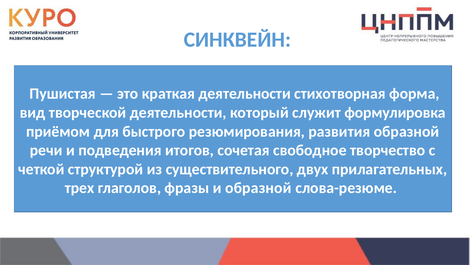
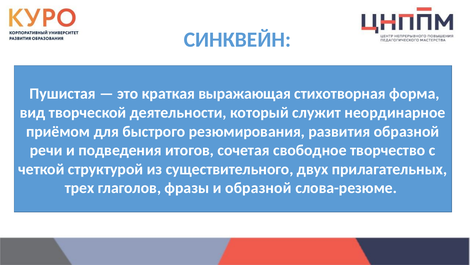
краткая деятельности: деятельности -> выражающая (245, 93)
формулировка: формулировка -> неординарное (395, 112)
